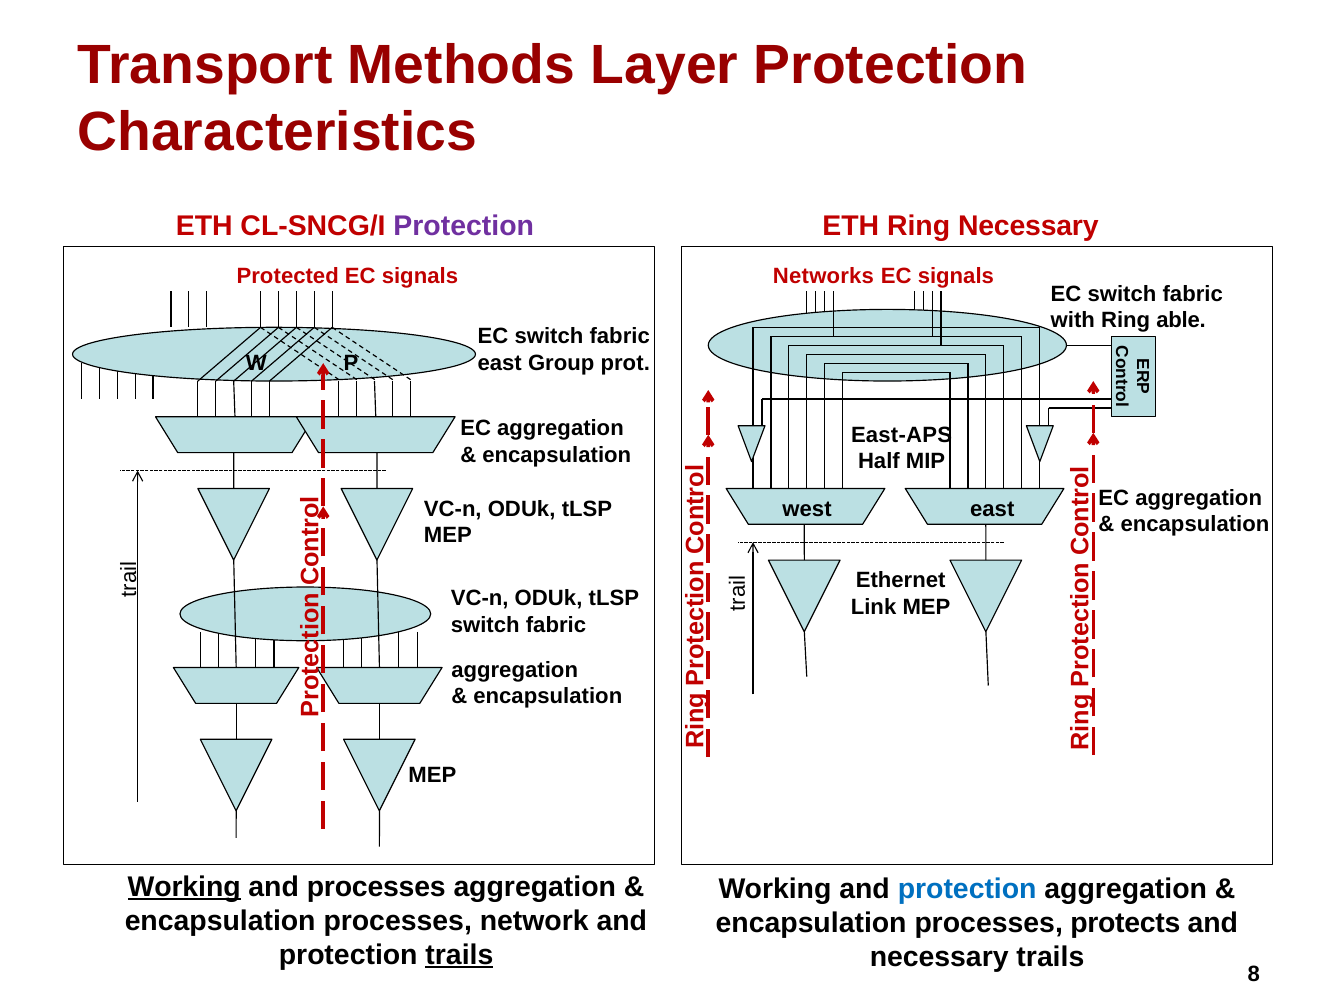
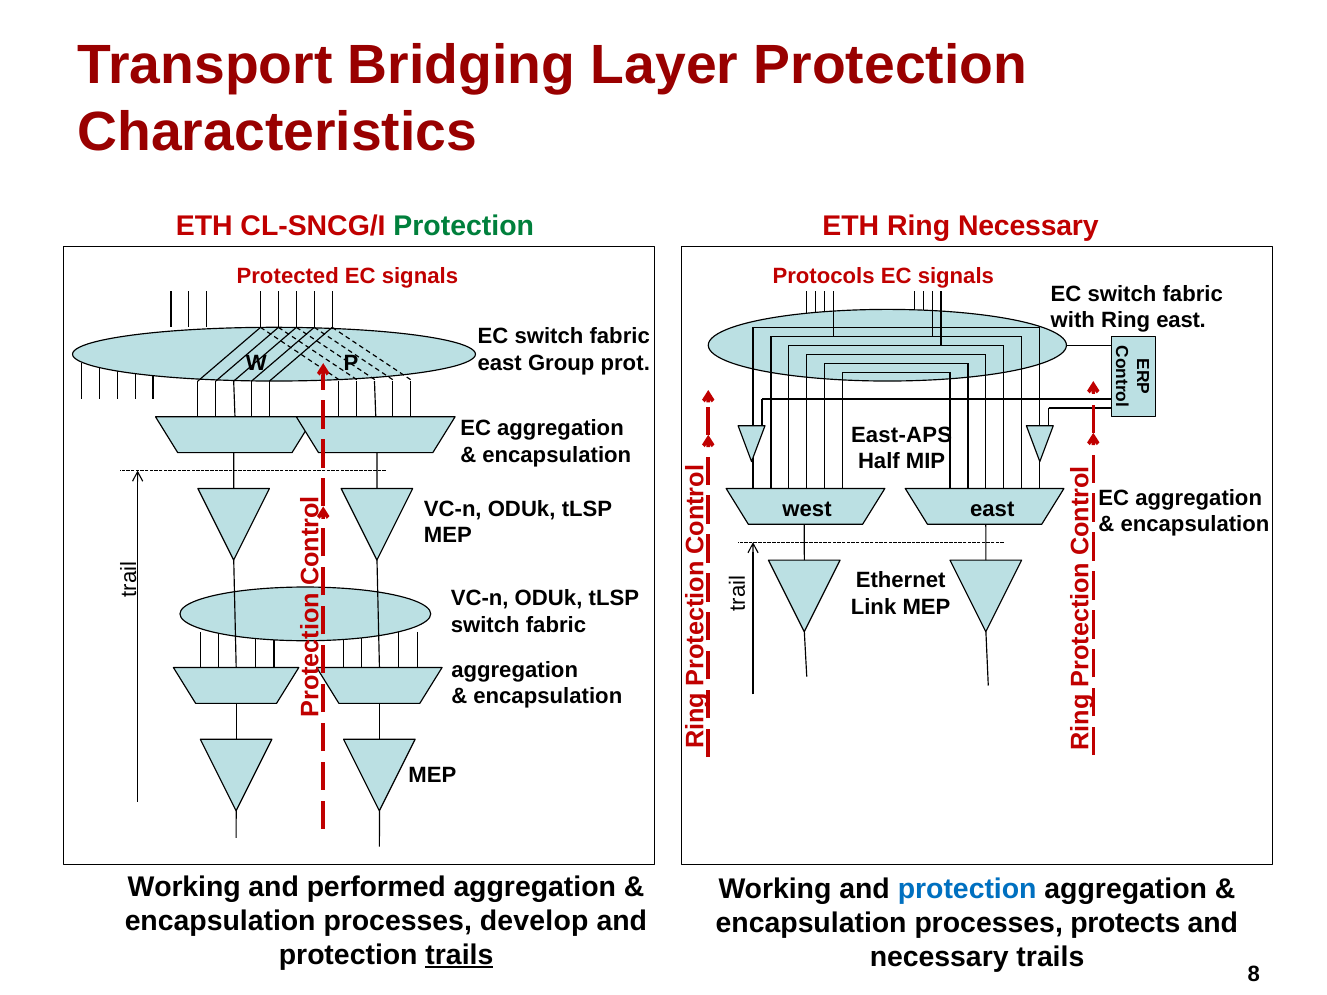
Methods: Methods -> Bridging (462, 66)
Protection colour: purple -> green (464, 227)
Networks: Networks -> Protocols (824, 276)
Ring able: able -> east (1181, 321)
Working underline: present -> none (184, 887)
and processes: processes -> performed (376, 887)
network: network -> develop (534, 921)
